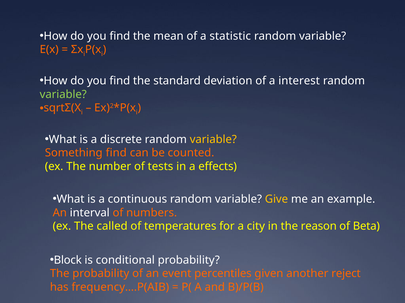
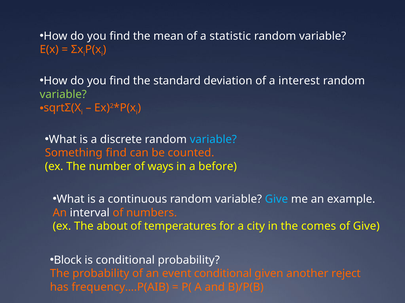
variable colour: yellow -> light blue (213, 140)
tests: tests -> ways (161, 167)
effects: effects -> before (218, 167)
Give colour: yellow -> light blue (276, 200)
called: called -> about (112, 227)
reason: reason -> comes (319, 227)
of Beta: Beta -> Give (366, 227)
event percentiles: percentiles -> conditional (223, 274)
